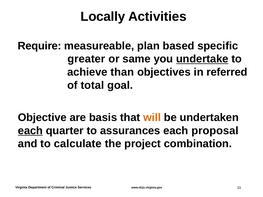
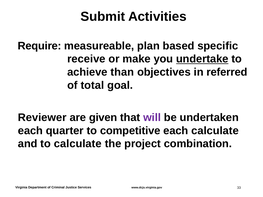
Locally: Locally -> Submit (103, 17)
greater: greater -> receive (86, 59)
same: same -> make (137, 59)
Objective: Objective -> Reviewer (42, 118)
basis: basis -> given (103, 118)
will colour: orange -> purple (152, 118)
each underline: present -> none (30, 131)
assurances: assurances -> competitive (130, 131)
each proposal: proposal -> calculate (215, 131)
